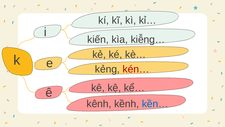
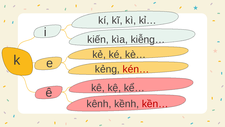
kền… colour: blue -> red (155, 104)
